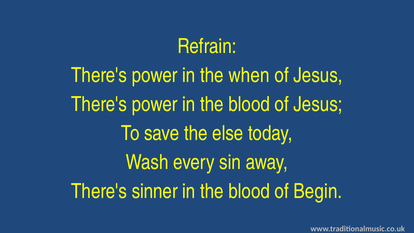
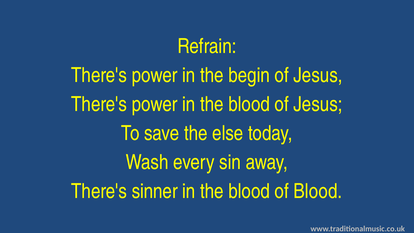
when: when -> begin (249, 75)
of Begin: Begin -> Blood (318, 191)
